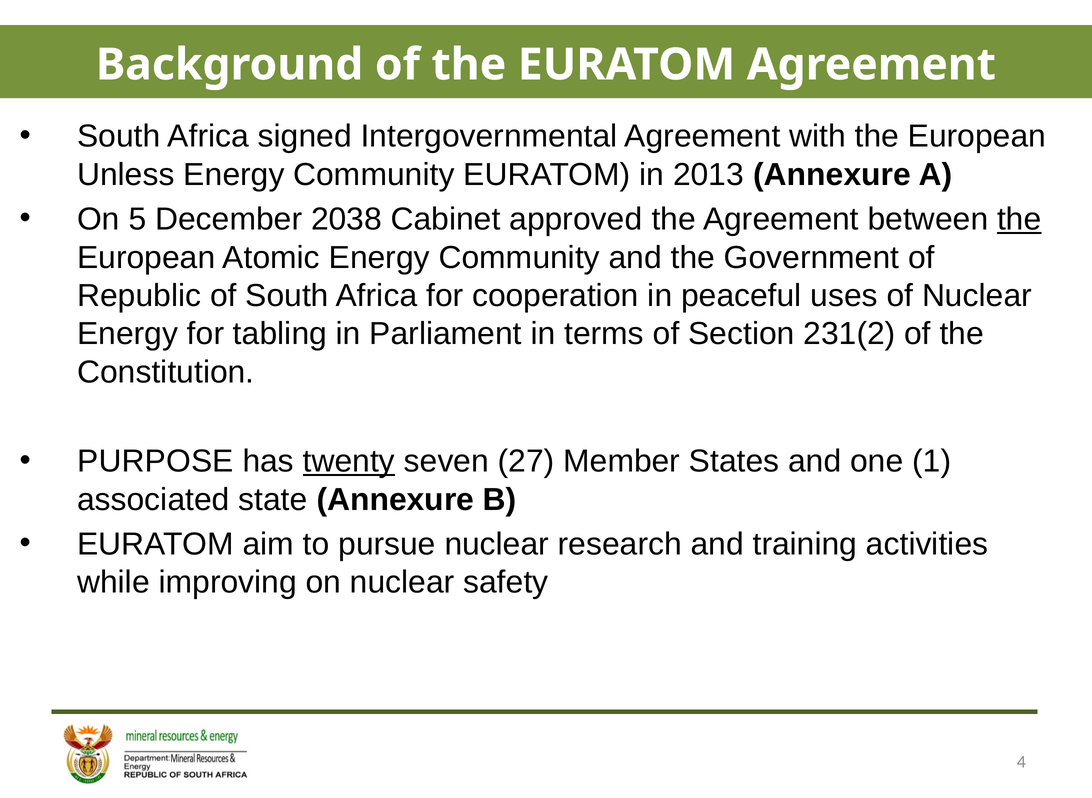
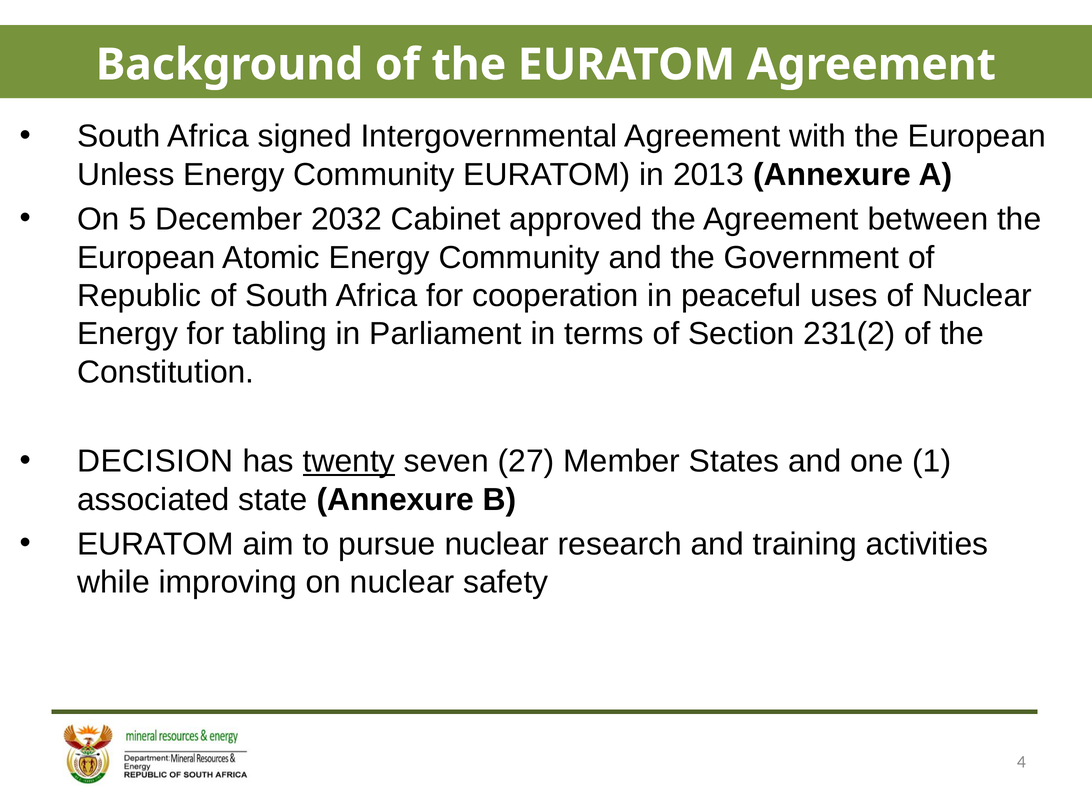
2038: 2038 -> 2032 (346, 219)
the underline: present -> none (1019, 219)
PURPOSE: PURPOSE -> DECISION (155, 462)
